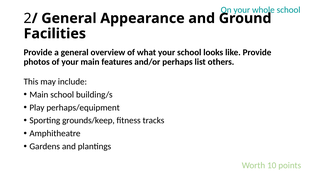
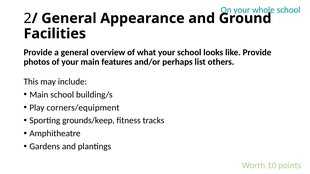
perhaps/equipment: perhaps/equipment -> corners/equipment (83, 108)
